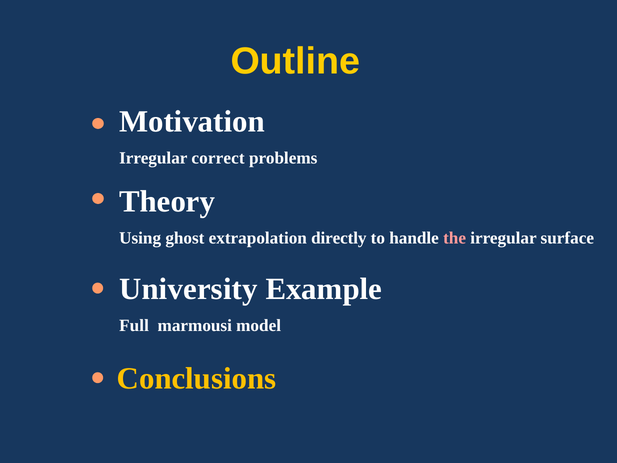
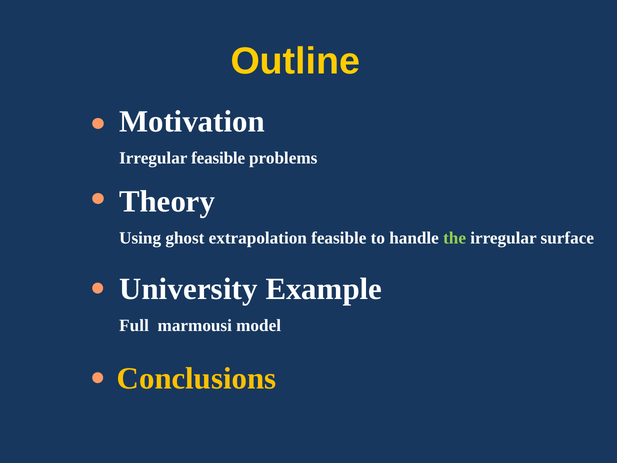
Irregular correct: correct -> feasible (218, 158)
extrapolation directly: directly -> feasible (339, 238)
the colour: pink -> light green (455, 238)
